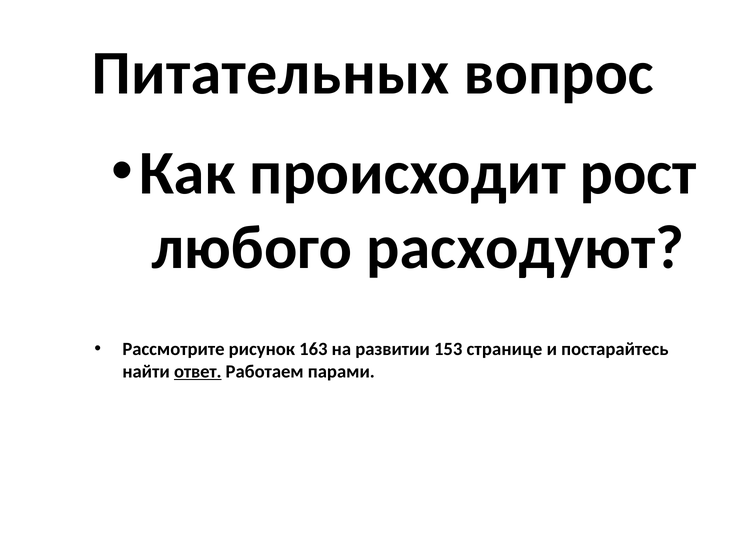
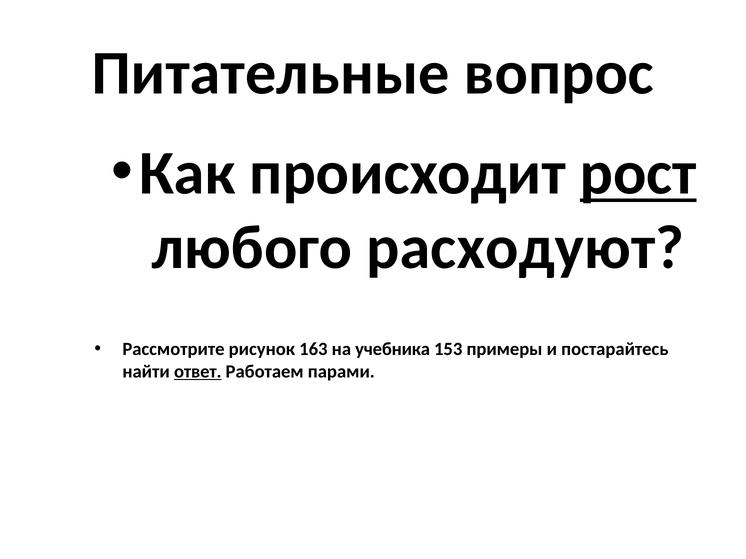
Питательных: Питательных -> Питательные (271, 73)
рост underline: none -> present (638, 174)
развитии: развитии -> учебника (393, 350)
странице: странице -> примеры (505, 350)
